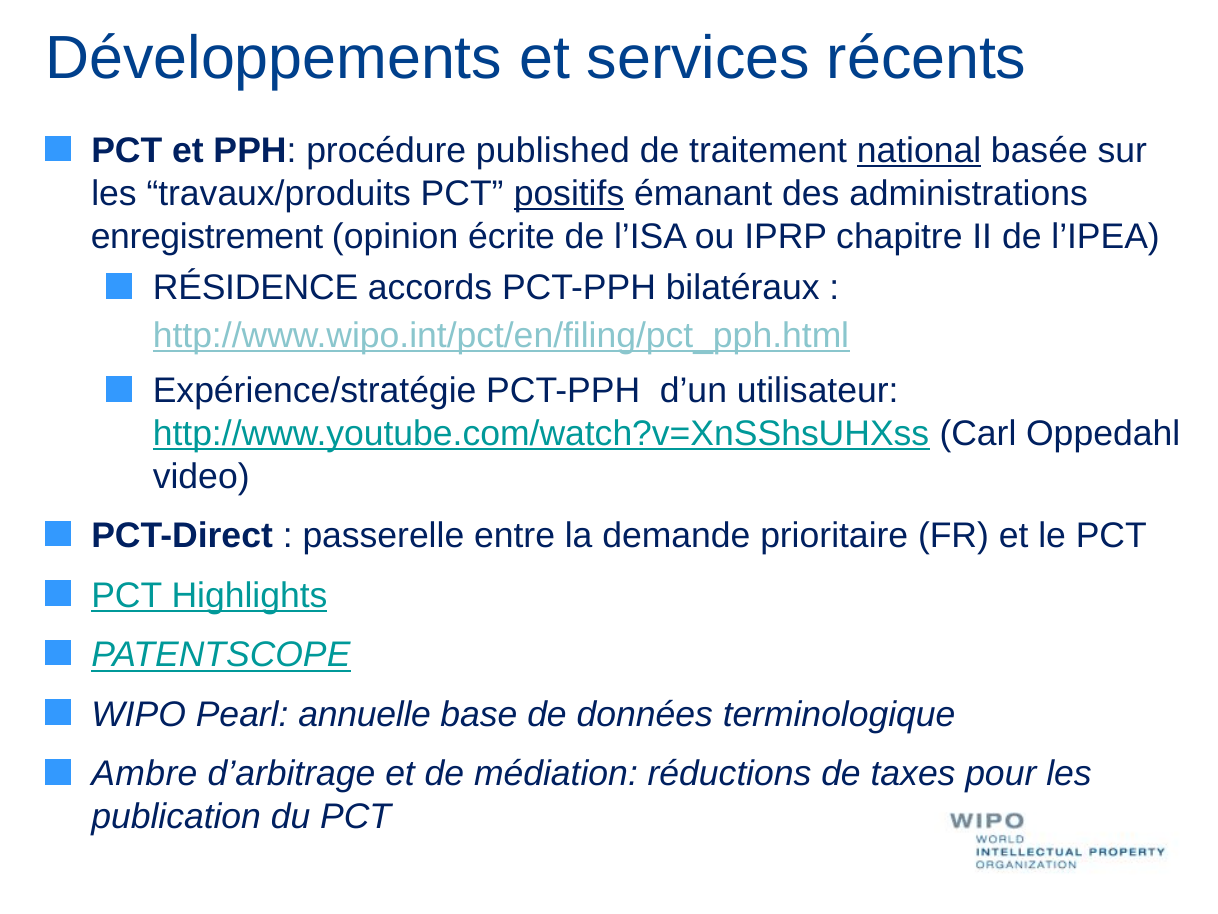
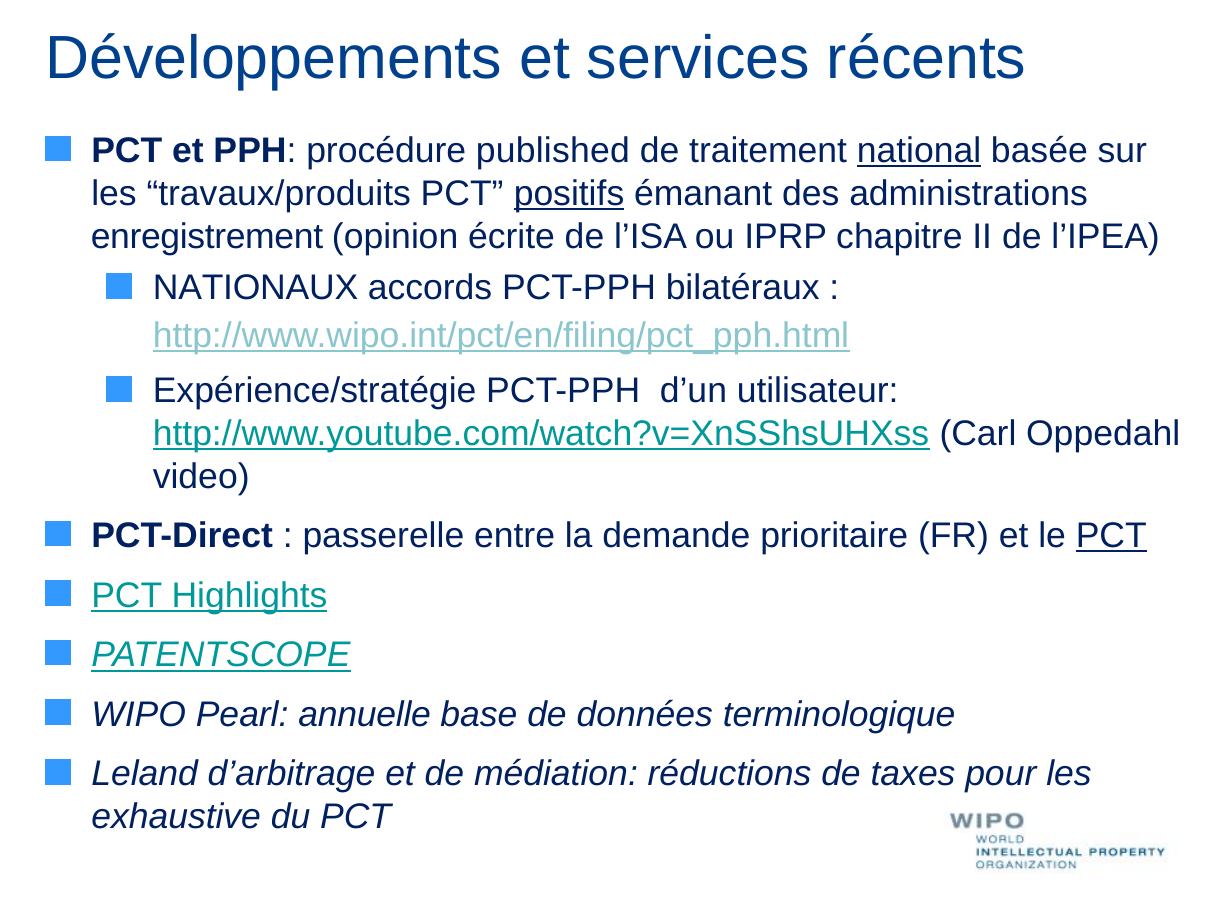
RÉSIDENCE: RÉSIDENCE -> NATIONAUX (256, 288)
PCT underline: none -> present (1111, 536)
Ambre: Ambre -> Leland (145, 774)
publication: publication -> exhaustive (176, 816)
